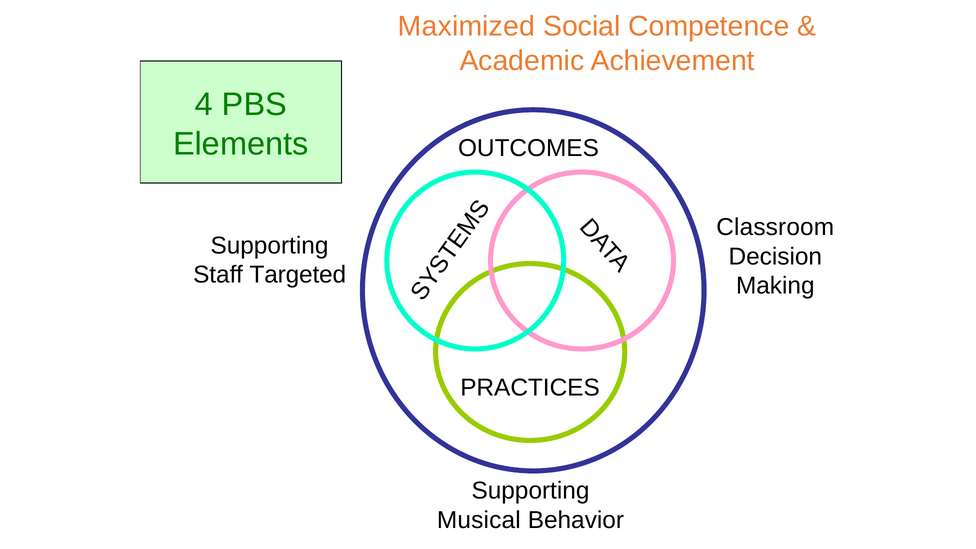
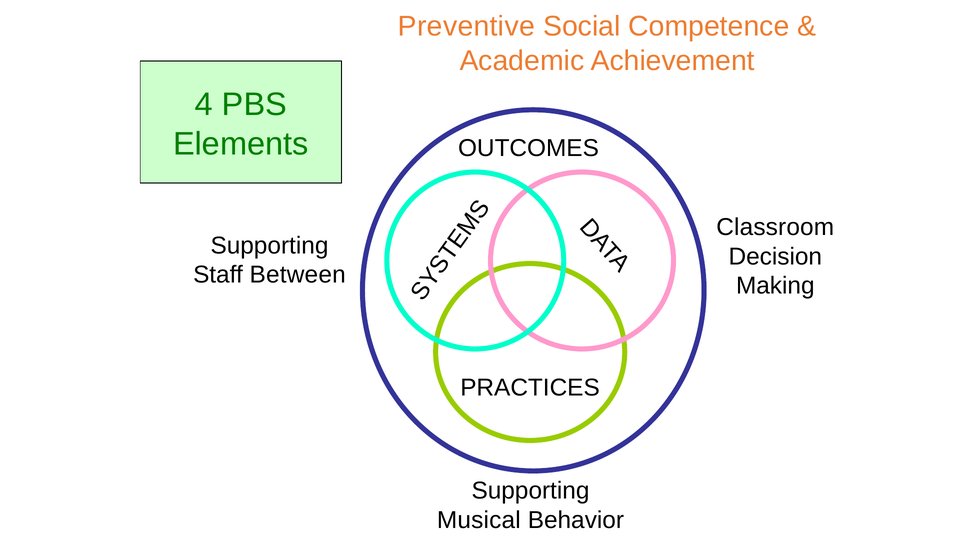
Maximized: Maximized -> Preventive (466, 27)
Targeted: Targeted -> Between (298, 275)
